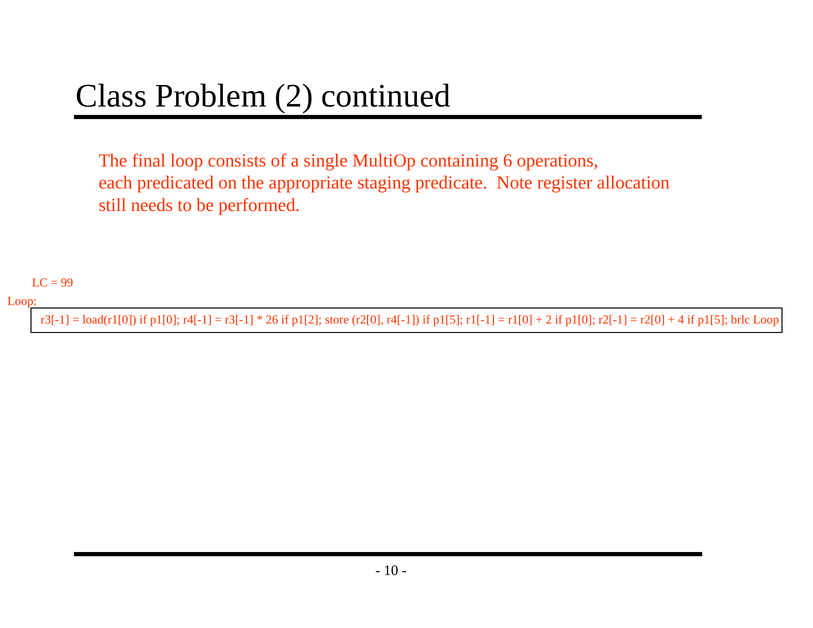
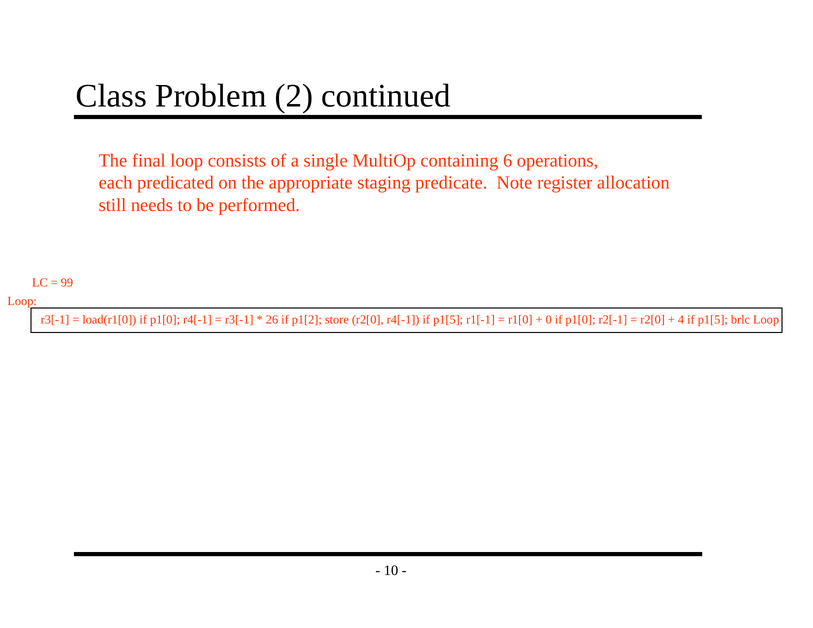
2: 2 -> 0 (549, 320)
